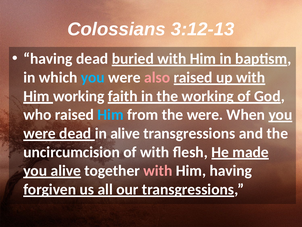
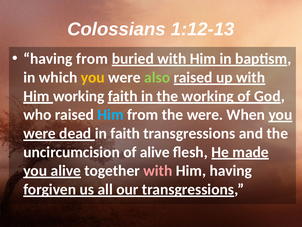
3:12-13: 3:12-13 -> 1:12-13 (203, 29)
having dead: dead -> from (92, 59)
you colour: light blue -> yellow (93, 77)
also colour: pink -> light green (157, 77)
in alive: alive -> faith (125, 133)
of with: with -> alive (155, 152)
